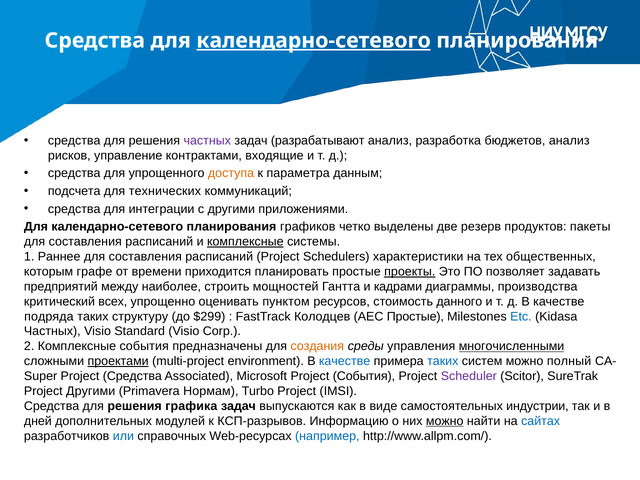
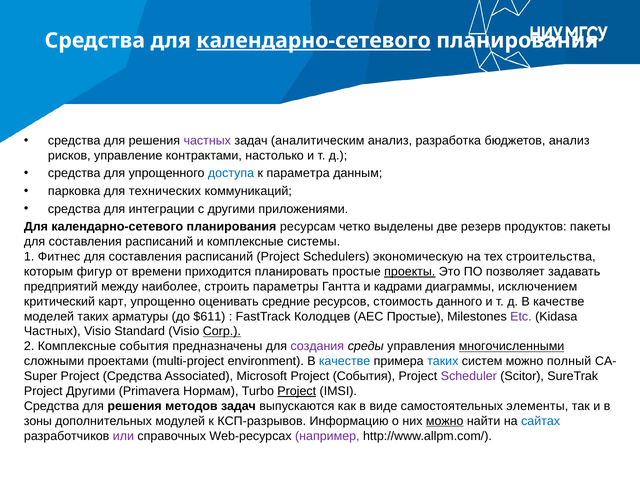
разрабатывают: разрабатывают -> аналитическим (318, 141)
входящие: входящие -> настолько (275, 156)
доступа colour: orange -> blue (231, 173)
подсчета: подсчета -> парковка (74, 191)
графиков: графиков -> ресурсам (308, 227)
комплексные underline: present -> none (245, 242)
Раннее: Раннее -> Фитнес (59, 257)
характеристики: характеристики -> экономическую (418, 257)
общественных: общественных -> строительства (551, 257)
графе: графе -> фигур (94, 272)
мощностей: мощностей -> параметры (286, 287)
производства: производства -> исключением (538, 287)
всех: всех -> карт (113, 301)
пунктом: пунктом -> средние (286, 301)
подряда: подряда -> моделей (49, 316)
структуру: структуру -> арматуры (140, 316)
$299: $299 -> $611 (209, 316)
Etc colour: blue -> purple (521, 316)
Corp underline: none -> present (222, 331)
создания colour: orange -> purple (317, 346)
проектами underline: present -> none (118, 361)
Project underline: none -> present (297, 391)
графика: графика -> методов (191, 406)
индустрии: индустрии -> элементы (537, 406)
дней: дней -> зоны (38, 421)
или colour: blue -> purple (123, 436)
например colour: blue -> purple (327, 436)
